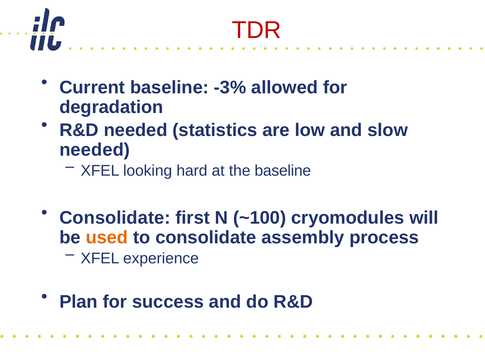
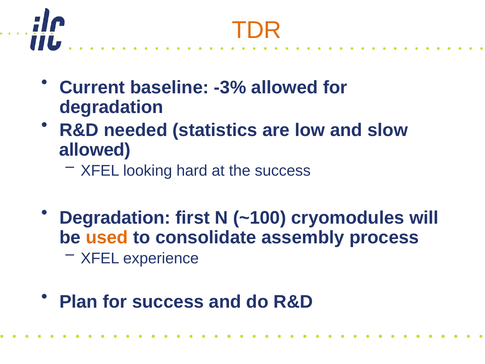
TDR colour: red -> orange (257, 30)
needed: needed -> allowed (95, 150)
the baseline: baseline -> success (283, 171)
Consolidate: Consolidate -> Degradation (115, 218)
